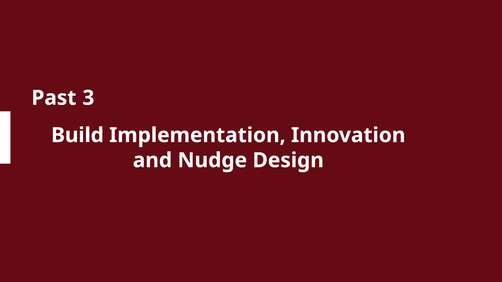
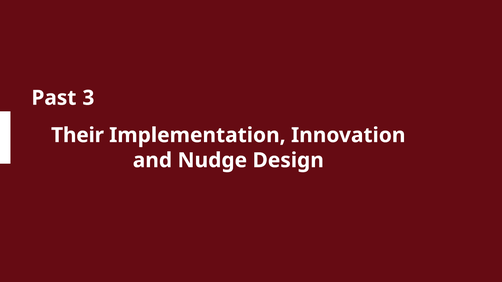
Build: Build -> Their (78, 135)
